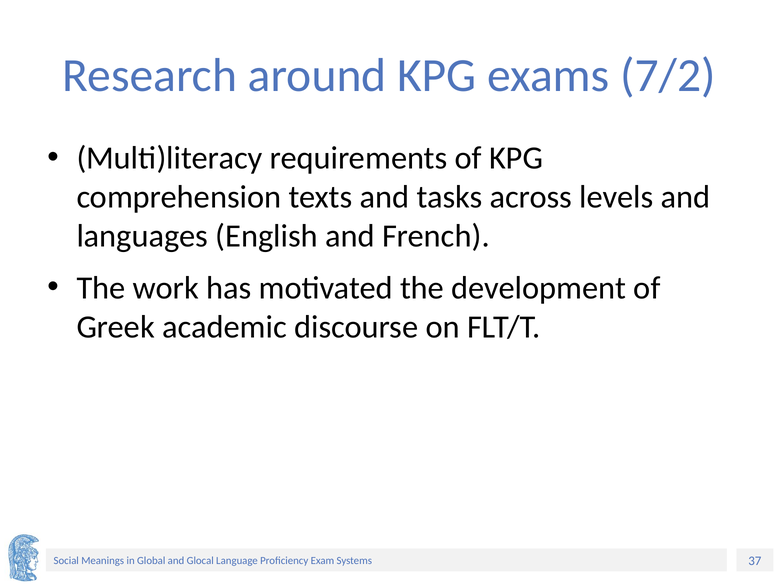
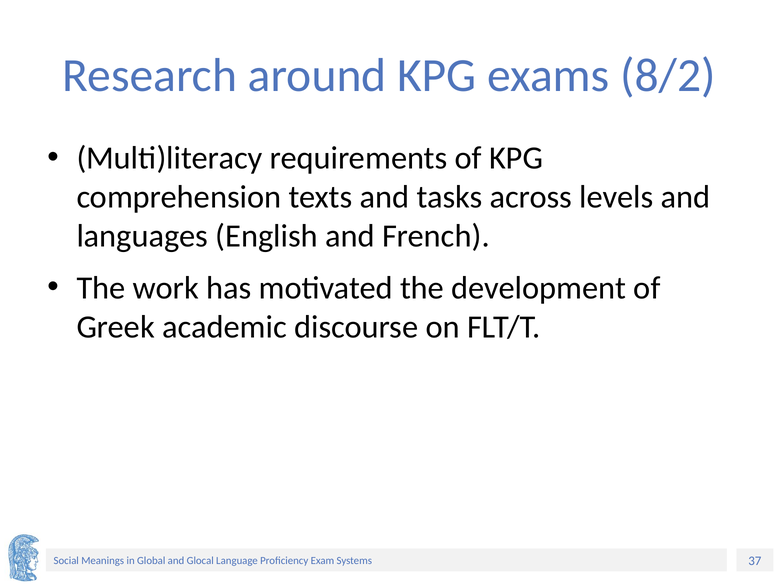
7/2: 7/2 -> 8/2 (668, 75)
